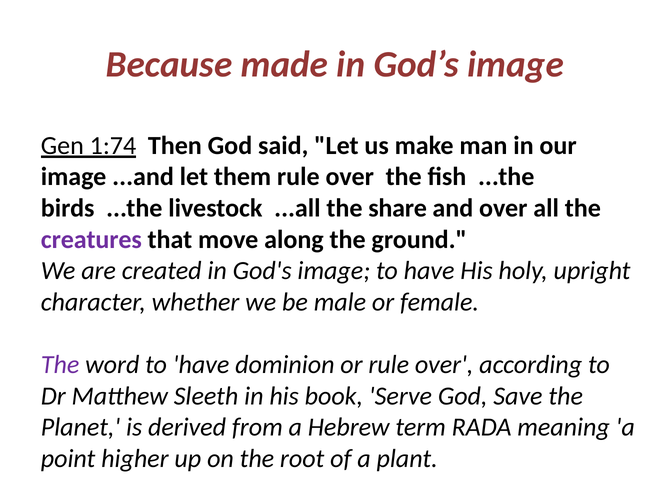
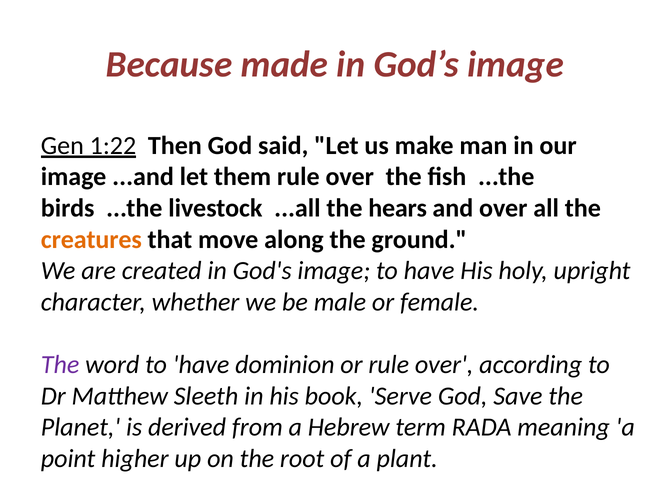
1:74: 1:74 -> 1:22 (113, 145)
share: share -> hears (398, 208)
creatures colour: purple -> orange (91, 239)
